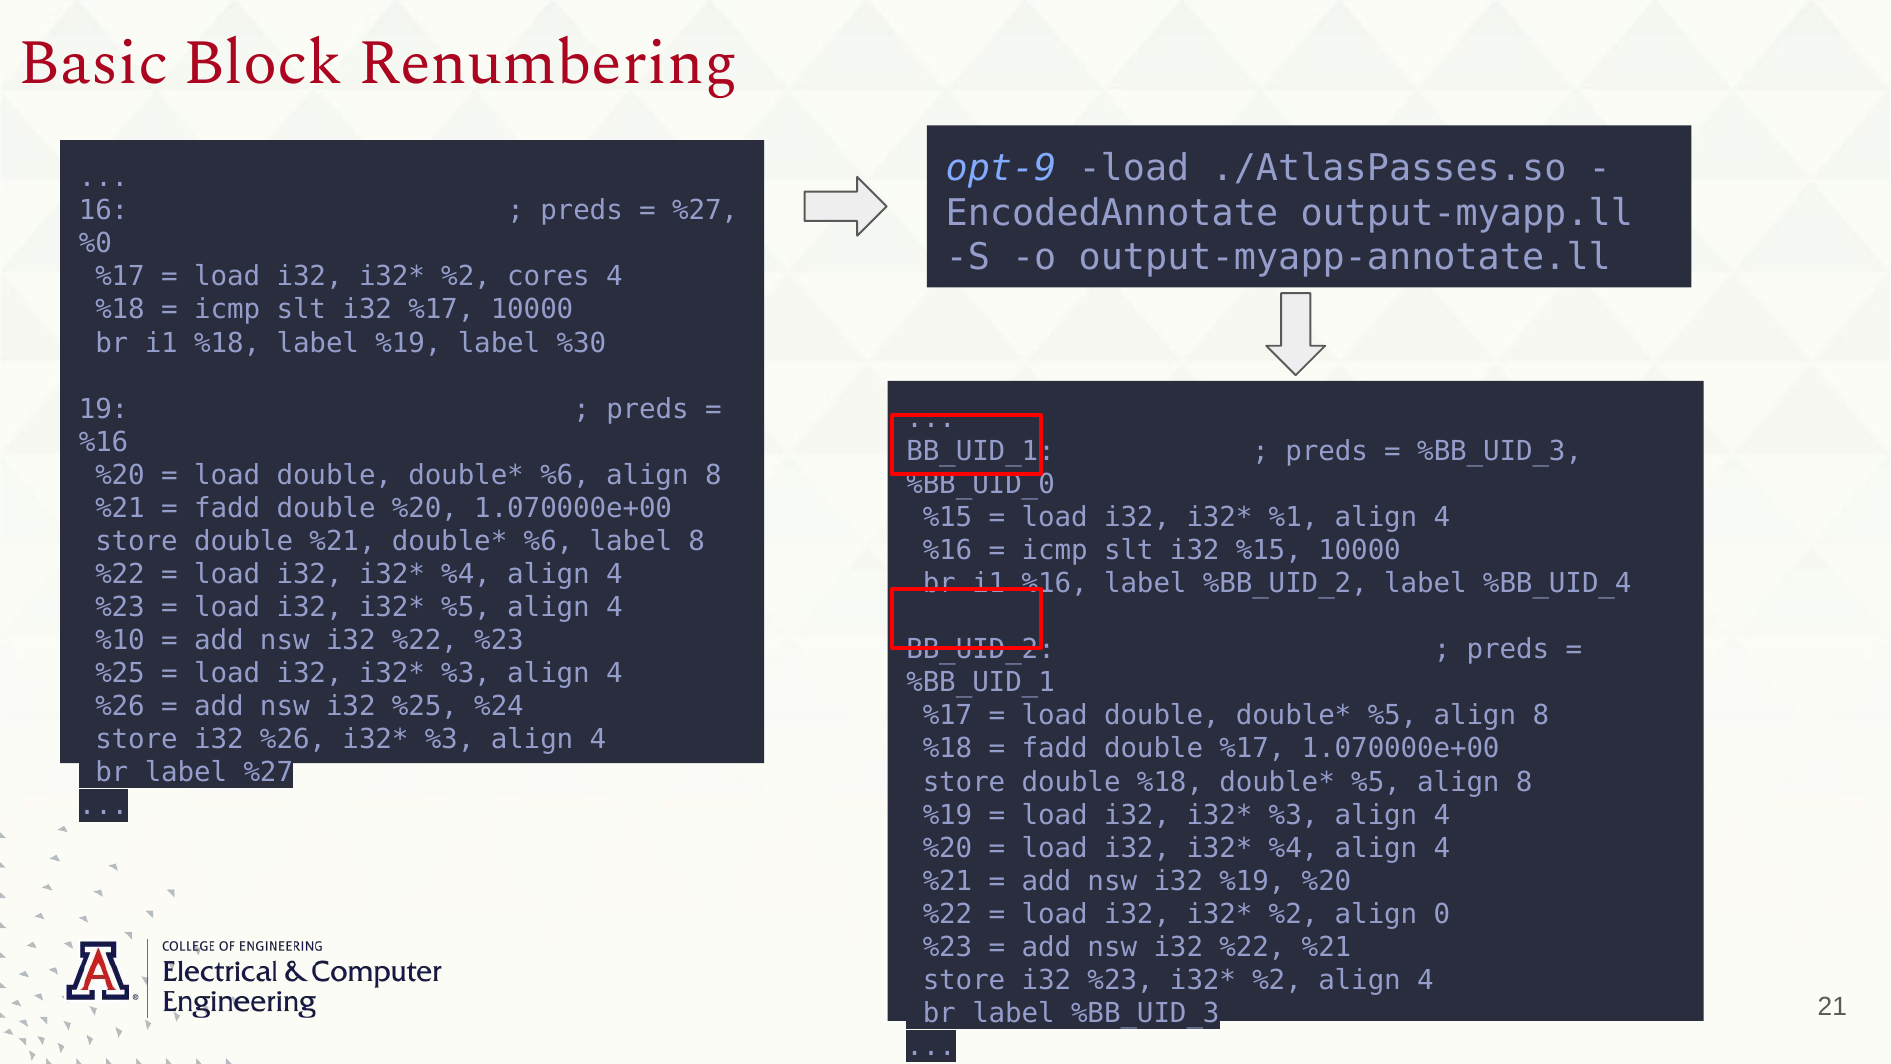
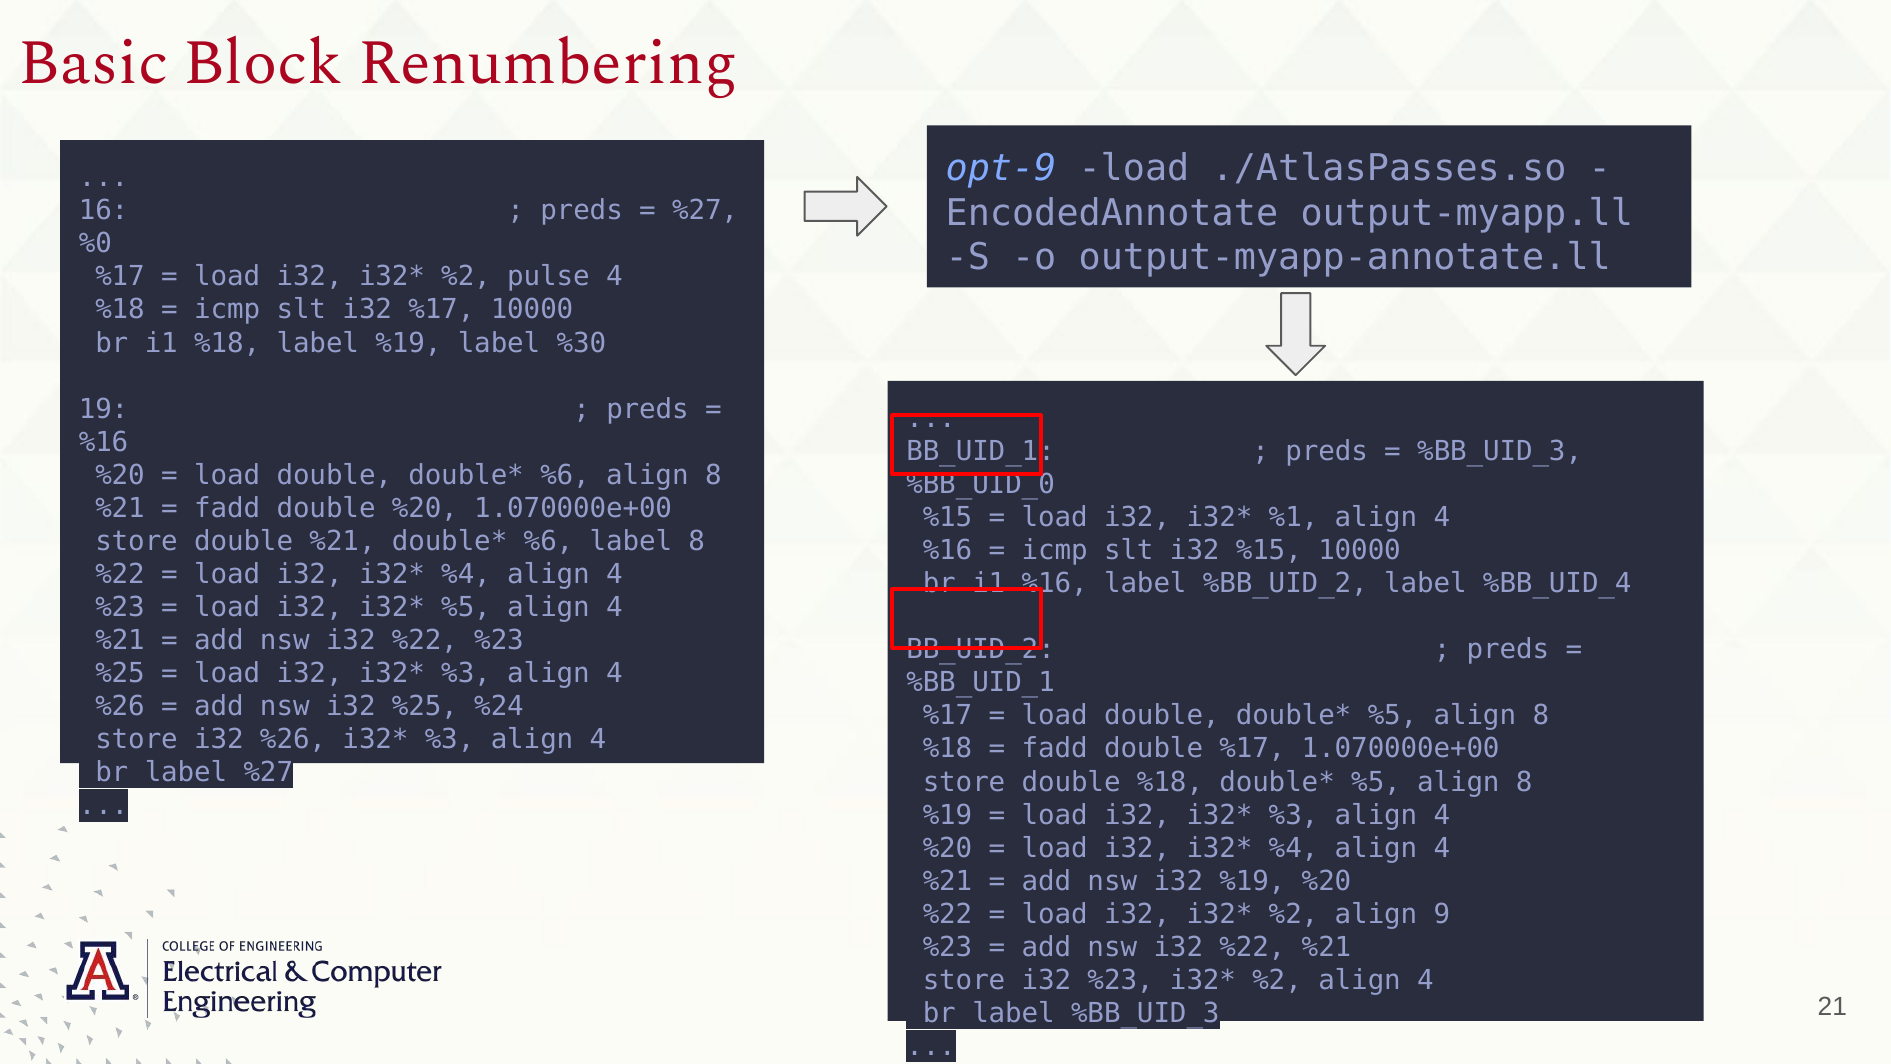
cores: cores -> pulse (548, 277)
%10: %10 -> %21 (120, 640)
0: 0 -> 9 (1442, 914)
